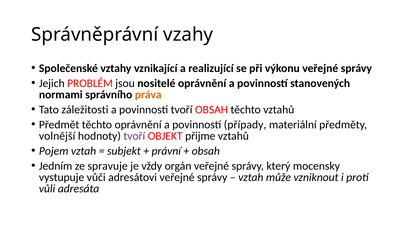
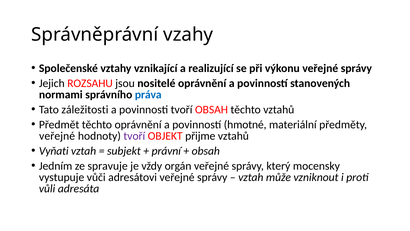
PROBLÉM: PROBLÉM -> ROZSAHU (90, 83)
práva colour: orange -> blue (148, 94)
případy: případy -> hmotné (245, 124)
volnější: volnější -> veřejné (57, 136)
Pojem: Pojem -> Vyňati (54, 151)
